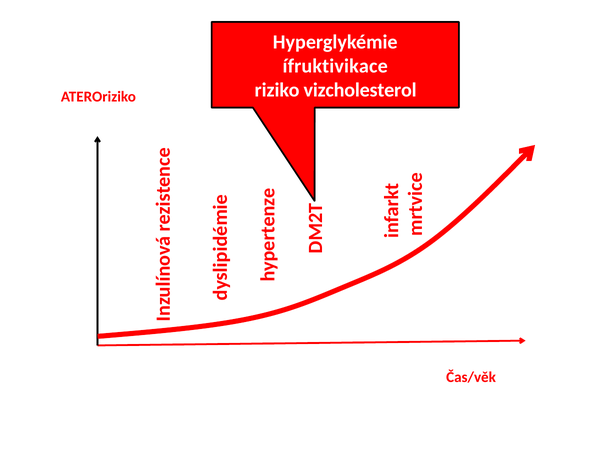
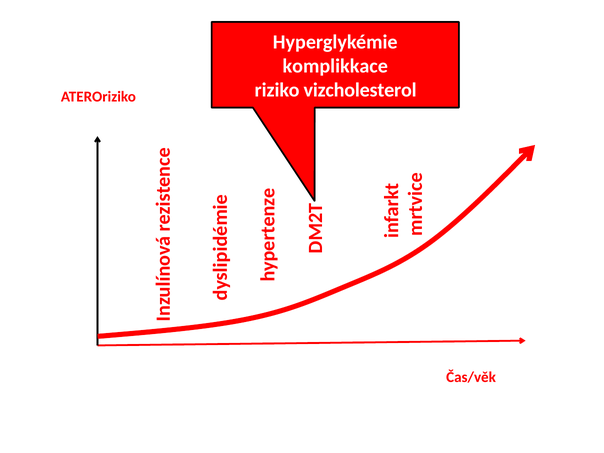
ífruktivikace: ífruktivikace -> komplikkace (335, 66)
